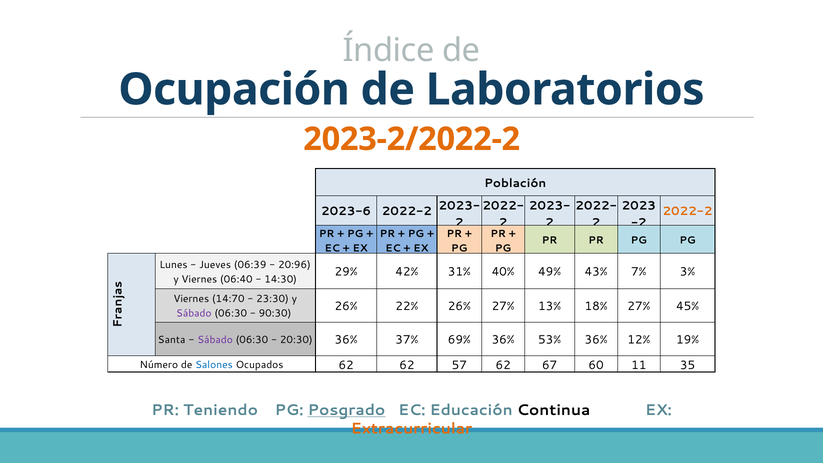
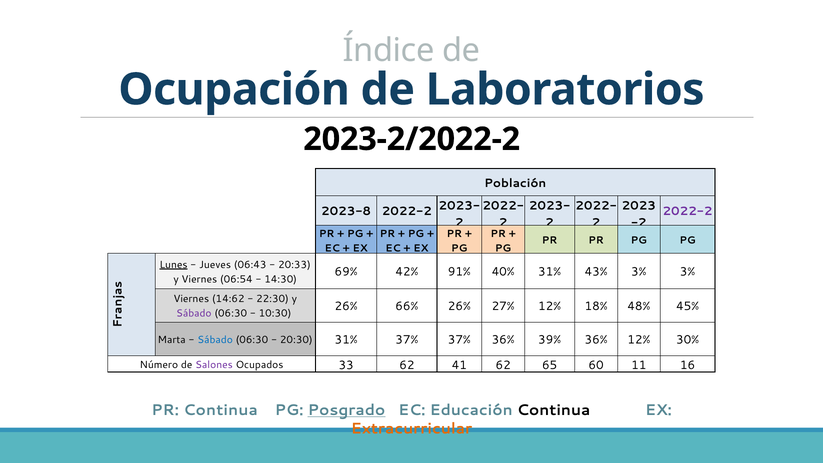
2023-2/2022-2 colour: orange -> black (412, 139)
2023-6: 2023-6 -> 2023-8 (346, 211)
2022-2 colour: orange -> purple (688, 211)
Lunes underline: none -> present (173, 265)
06:39: 06:39 -> 06:43 (250, 265)
20:96: 20:96 -> 20:33 (294, 265)
29%: 29% -> 69% (346, 272)
31%: 31% -> 91% (459, 272)
40% 49%: 49% -> 31% (550, 272)
43% 7%: 7% -> 3% (639, 272)
06:40: 06:40 -> 06:54 (236, 279)
14:70: 14:70 -> 14:62 (228, 299)
23:30: 23:30 -> 22:30 (273, 299)
22%: 22% -> 66% (407, 306)
27% 13%: 13% -> 12% (550, 306)
18% 27%: 27% -> 48% (639, 306)
90:30: 90:30 -> 10:30 (275, 313)
Santa: Santa -> Marta (172, 340)
Sábado colour: purple -> blue (215, 340)
20:30 36%: 36% -> 31% (346, 340)
37% 69%: 69% -> 37% (459, 340)
53%: 53% -> 39% (550, 340)
19%: 19% -> 30% (688, 340)
Salones colour: blue -> purple (214, 365)
Ocupados 62: 62 -> 33 (346, 365)
57: 57 -> 41 (459, 365)
67: 67 -> 65 (550, 365)
35: 35 -> 16 (688, 365)
PR Teniendo: Teniendo -> Continua (221, 410)
